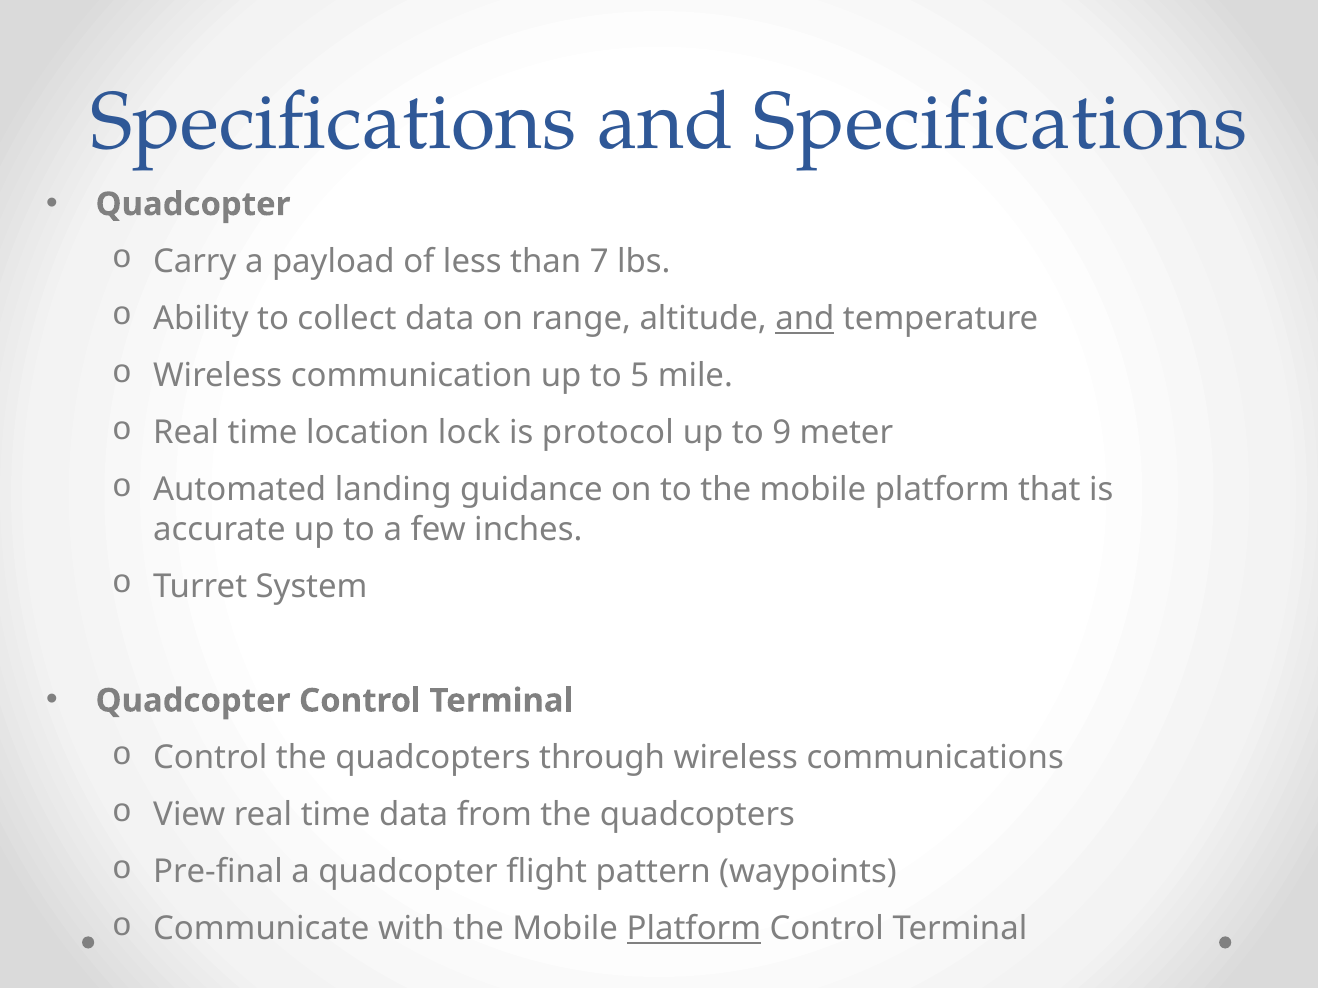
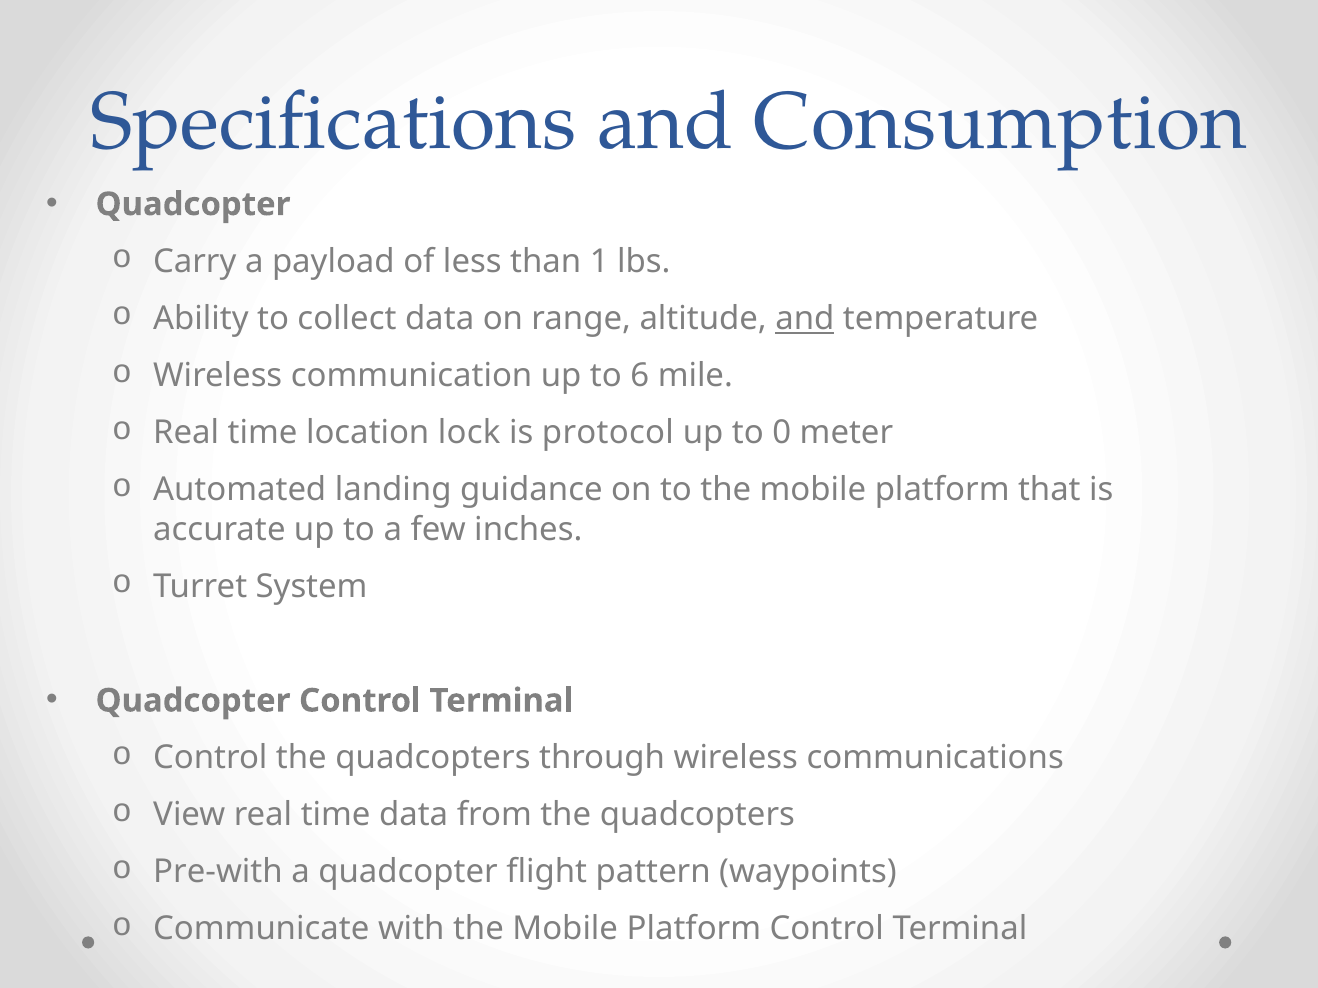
and Specifications: Specifications -> Consumption (1001, 122)
7: 7 -> 1 (599, 262)
5: 5 -> 6 (640, 376)
9: 9 -> 0 (782, 433)
Pre-final: Pre-final -> Pre-with (218, 872)
Platform underline: present -> none (694, 930)
